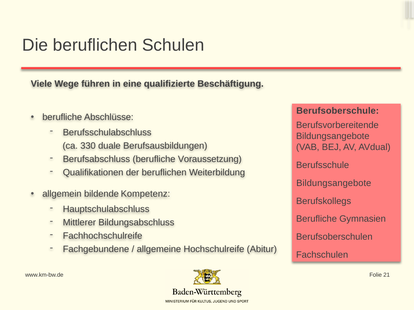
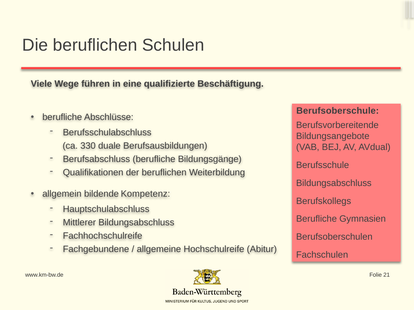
Voraussetzung: Voraussetzung -> Bildungsgänge (210, 159)
Bildungsangebote: Bildungsangebote -> Bildungsabschluss (334, 183)
